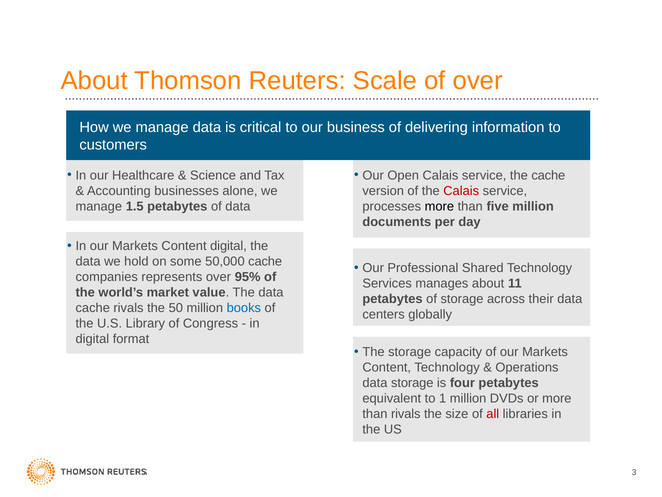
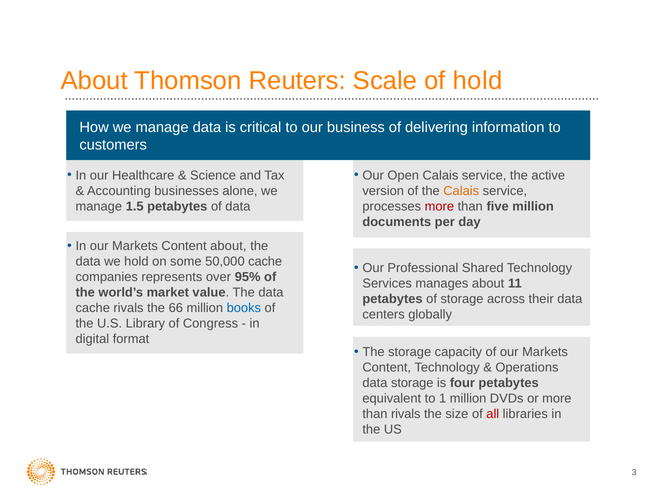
of over: over -> hold (478, 81)
the cache: cache -> active (548, 175)
Calais colour: red -> orange (461, 191)
more colour: black -> red (439, 206)
Content digital: digital -> about (228, 246)
50: 50 -> 66 (176, 308)
